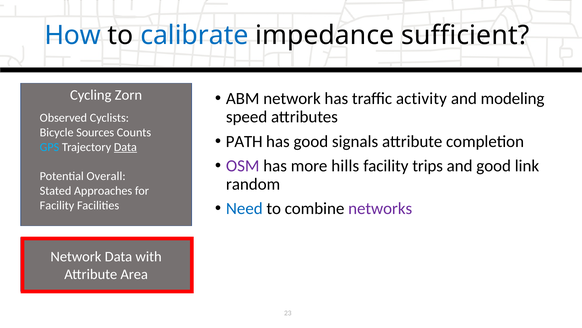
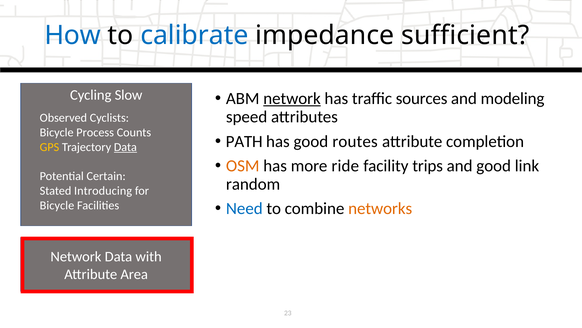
Zorn: Zorn -> Slow (129, 95)
network underline: none -> present (292, 98)
activity: activity -> sources (422, 98)
Sources: Sources -> Process (95, 132)
signals: signals -> routes (355, 141)
GPS colour: light blue -> yellow (49, 147)
OSM colour: purple -> orange (243, 166)
hills: hills -> ride (345, 166)
Overall: Overall -> Certain (106, 176)
Approaches: Approaches -> Introducing (103, 190)
networks colour: purple -> orange (380, 208)
Facility: Facility -> Bicycle (57, 205)
